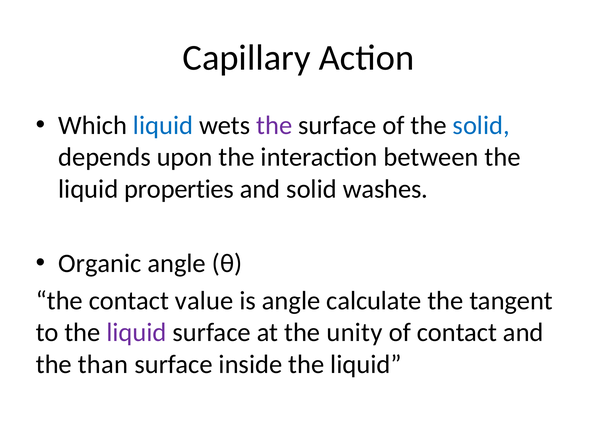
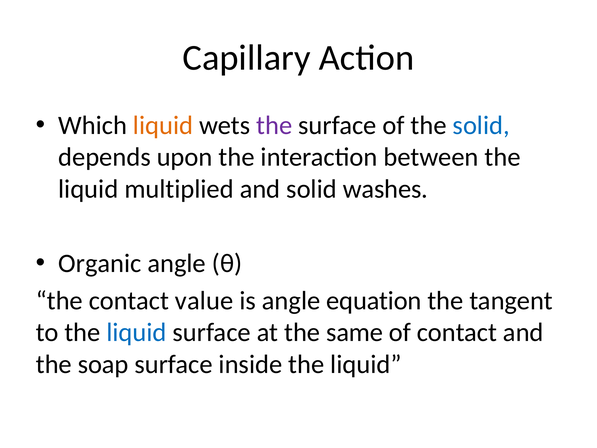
liquid colour: blue -> orange (163, 125)
properties: properties -> multiplied (179, 189)
calculate: calculate -> equation (374, 300)
liquid colour: purple -> blue (136, 332)
unity: unity -> same (355, 332)
than: than -> soap (103, 364)
